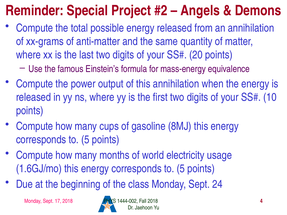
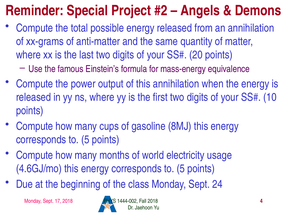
1.6GJ/mo: 1.6GJ/mo -> 4.6GJ/mo (39, 169)
